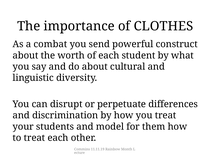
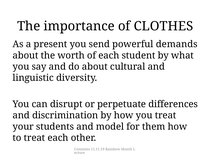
combat: combat -> present (50, 44)
construct: construct -> demands (177, 44)
